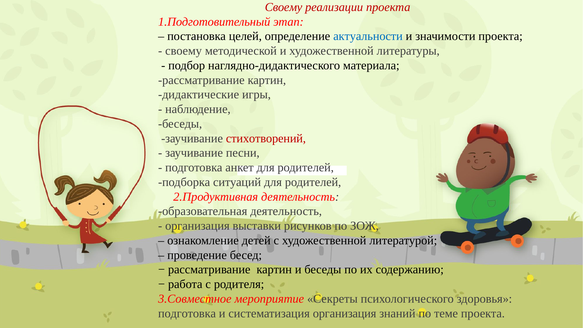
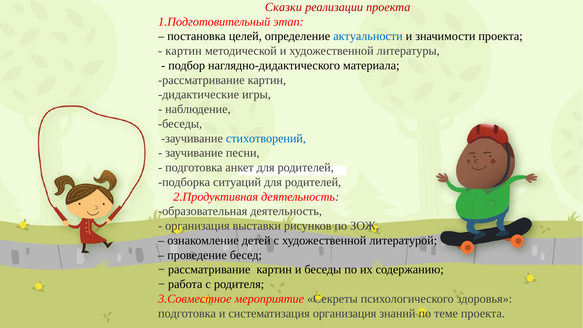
Своему: Своему -> Сказки (283, 7)
своему: своему -> картин (184, 51)
стихотворений colour: red -> blue (266, 138)
